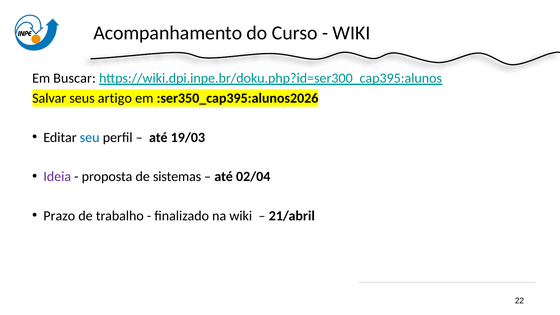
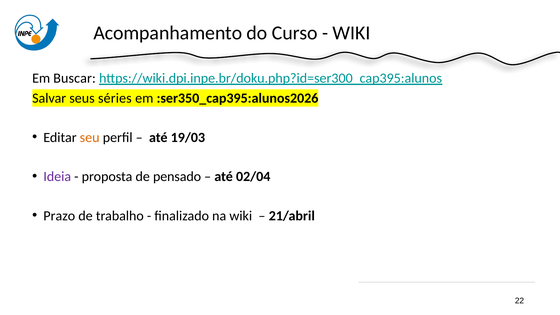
artigo: artigo -> séries (115, 98)
seu colour: blue -> orange (90, 137)
sistemas: sistemas -> pensado (177, 177)
